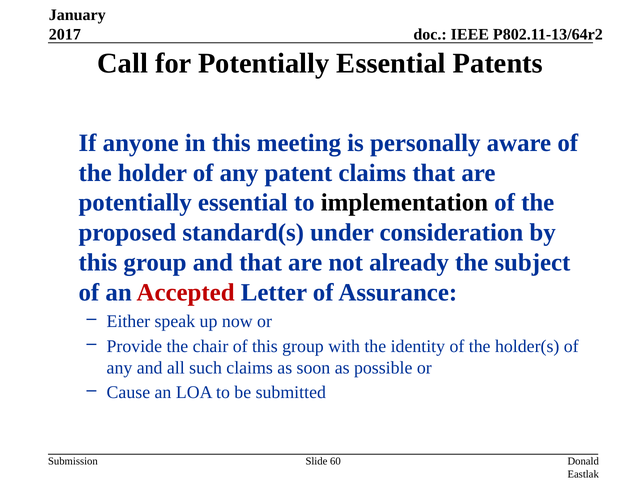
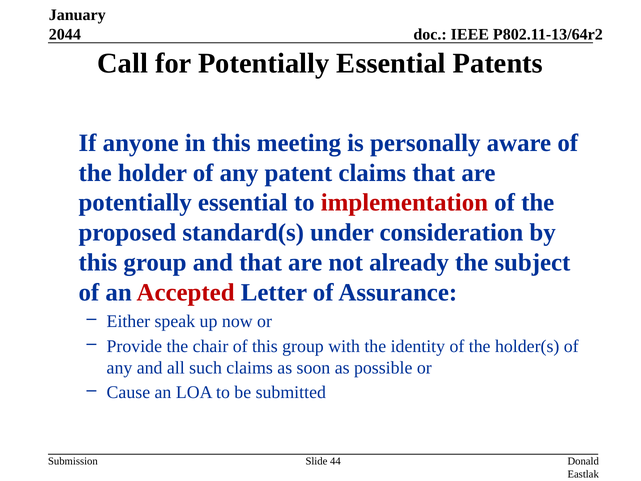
2017: 2017 -> 2044 (65, 34)
implementation colour: black -> red (404, 203)
60: 60 -> 44 (335, 461)
